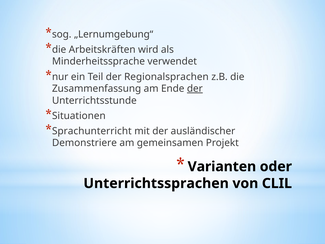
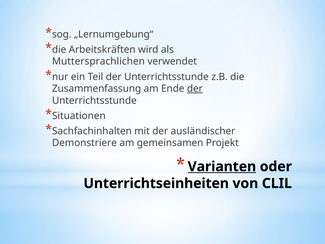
Minderheitssprache: Minderheitssprache -> Muttersprachlichen (98, 61)
Teil der Regionalsprachen: Regionalsprachen -> Unterrichtsstunde (166, 77)
Sprachunterricht: Sprachunterricht -> Sachfachinhalten (92, 131)
Varianten underline: none -> present (222, 166)
Unterrichtssprachen: Unterrichtssprachen -> Unterrichtseinheiten (156, 183)
